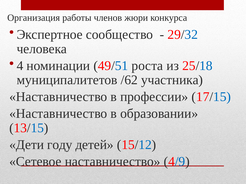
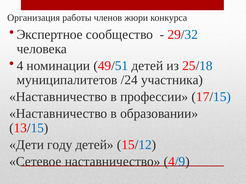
49/51 роста: роста -> детей (147, 66)
/62: /62 -> /24 (129, 80)
